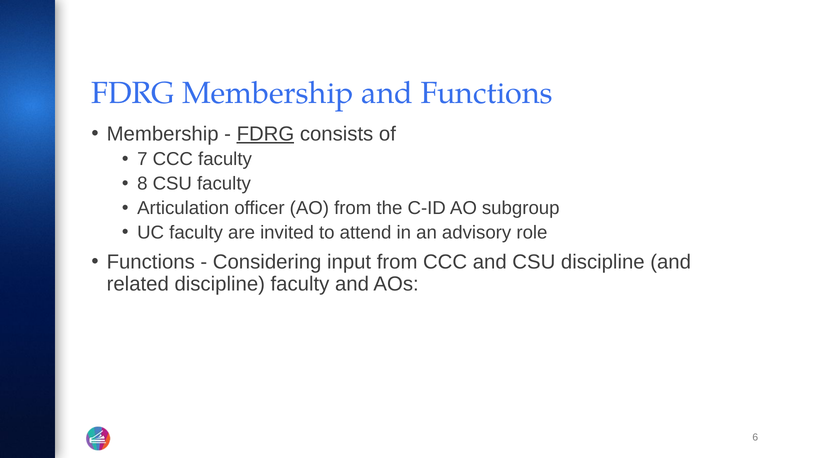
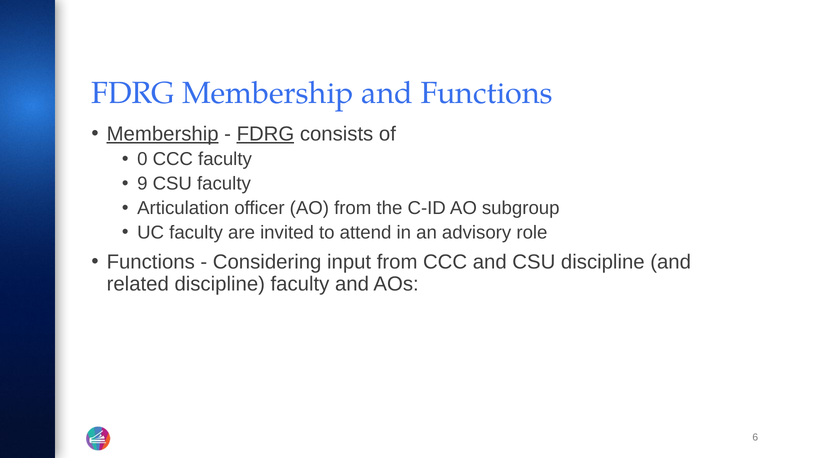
Membership underline: none -> present (163, 134)
7: 7 -> 0 (142, 159)
8: 8 -> 9 (142, 184)
